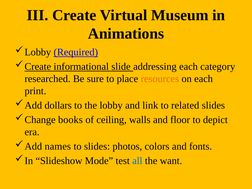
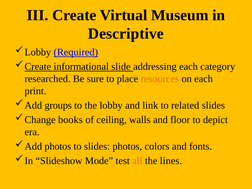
Animations: Animations -> Descriptive (126, 34)
dollars: dollars -> groups (58, 105)
names: names -> photos (58, 146)
all colour: blue -> orange (137, 161)
want: want -> lines (171, 161)
